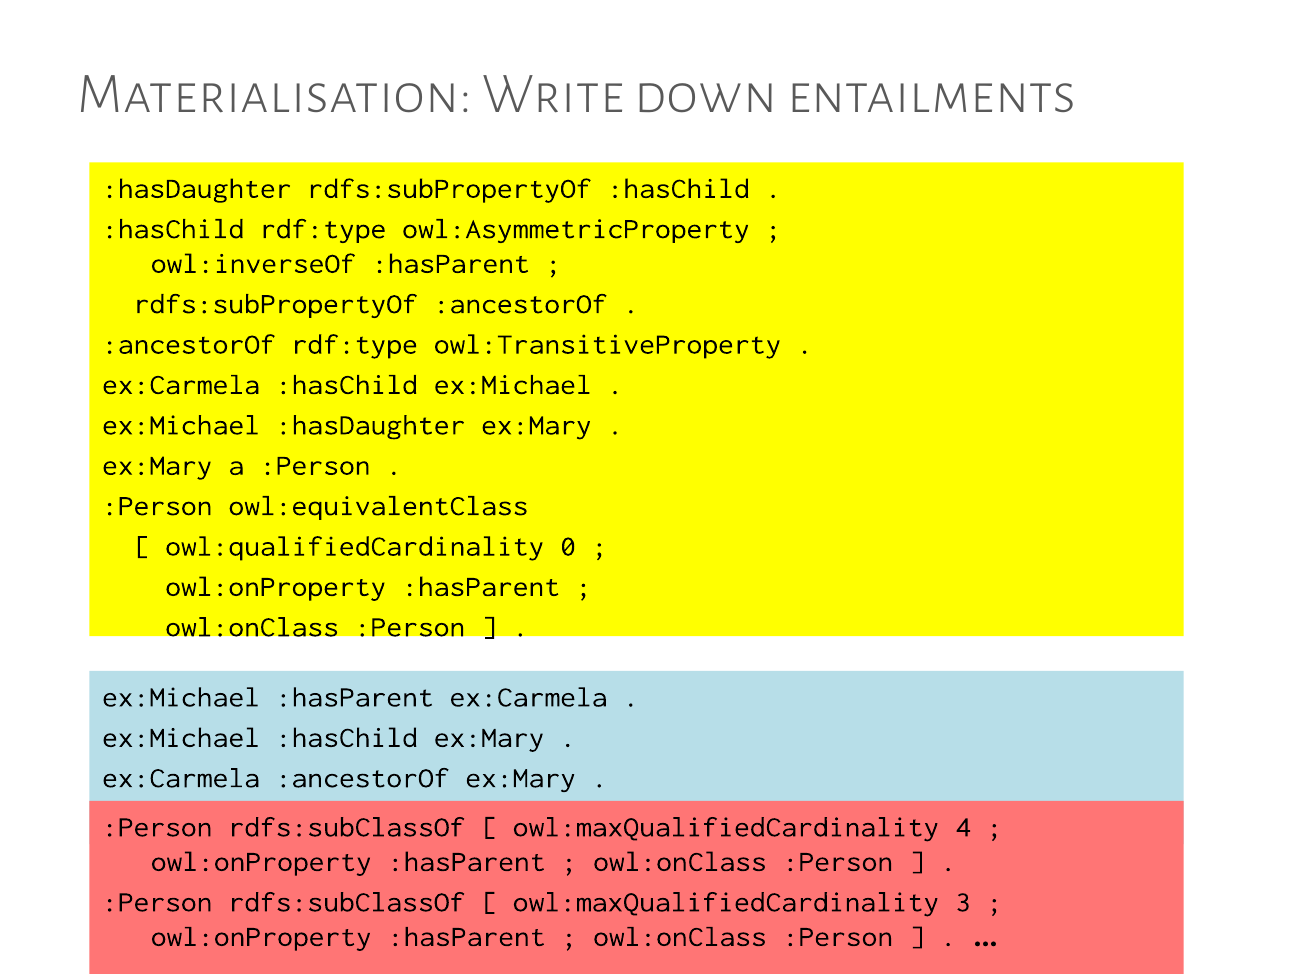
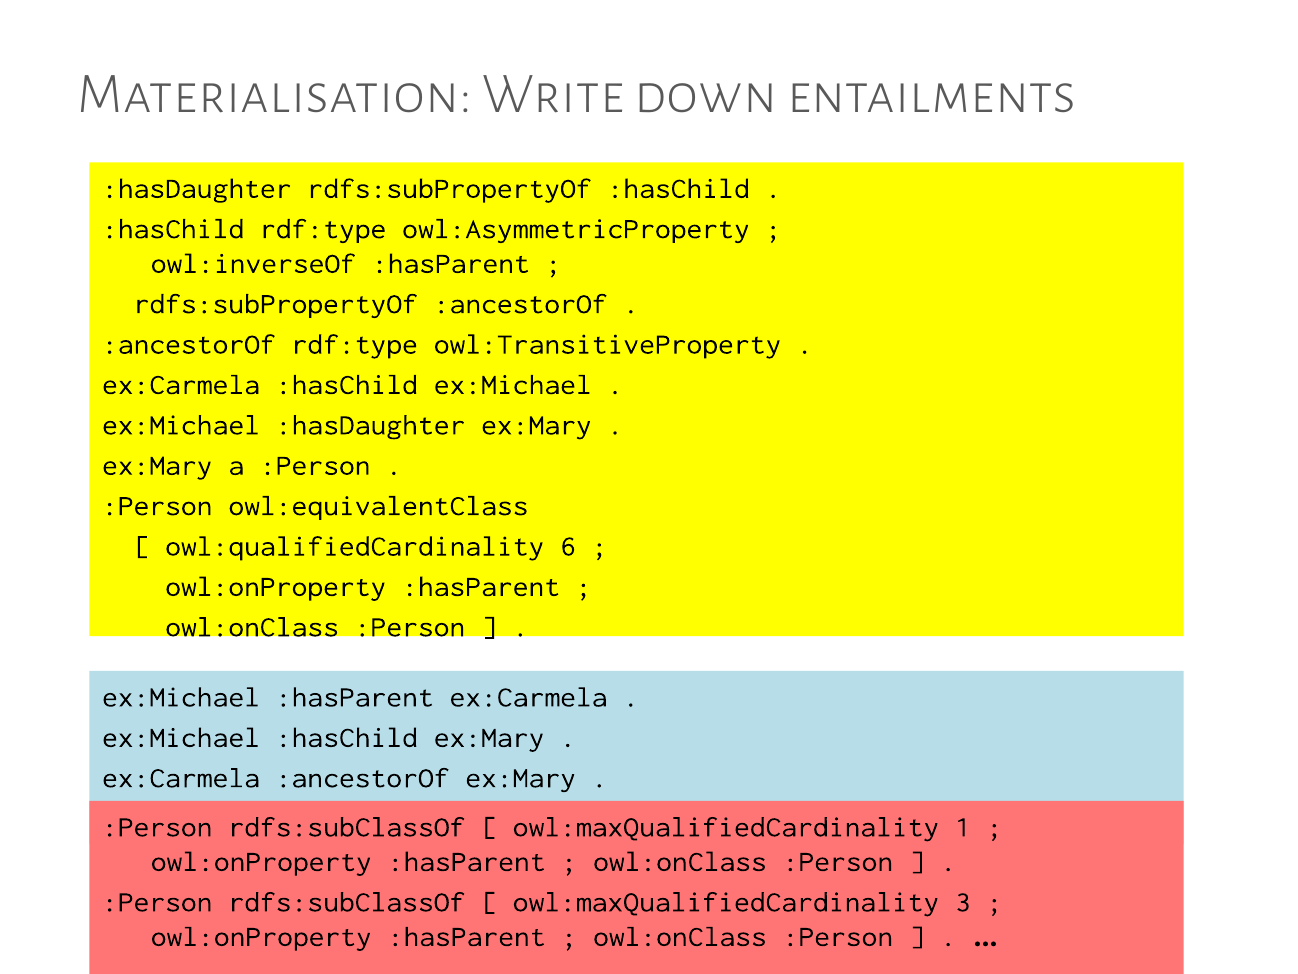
0: 0 -> 6 (568, 546)
4: 4 -> 1 (963, 826)
